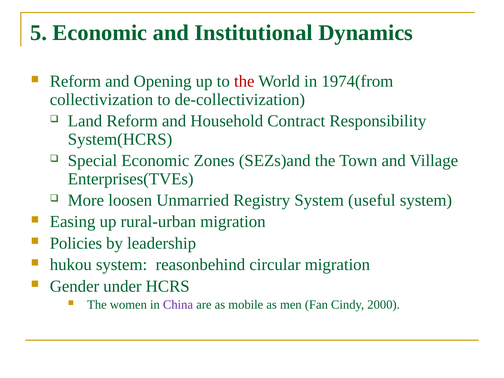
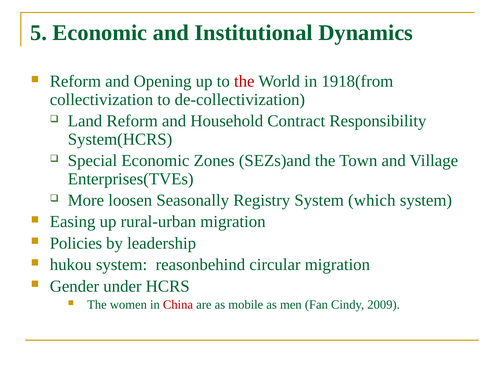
1974(from: 1974(from -> 1918(from (357, 81)
Unmarried: Unmarried -> Seasonally (193, 200)
useful: useful -> which (372, 200)
China colour: purple -> red (178, 305)
2000: 2000 -> 2009 (384, 305)
